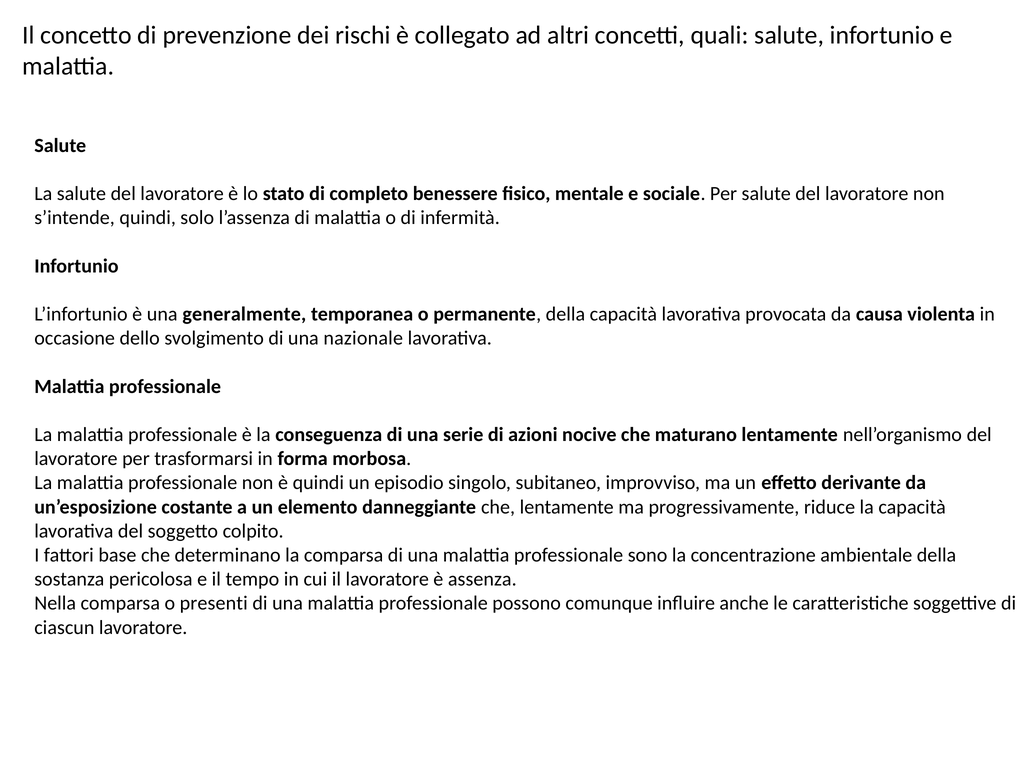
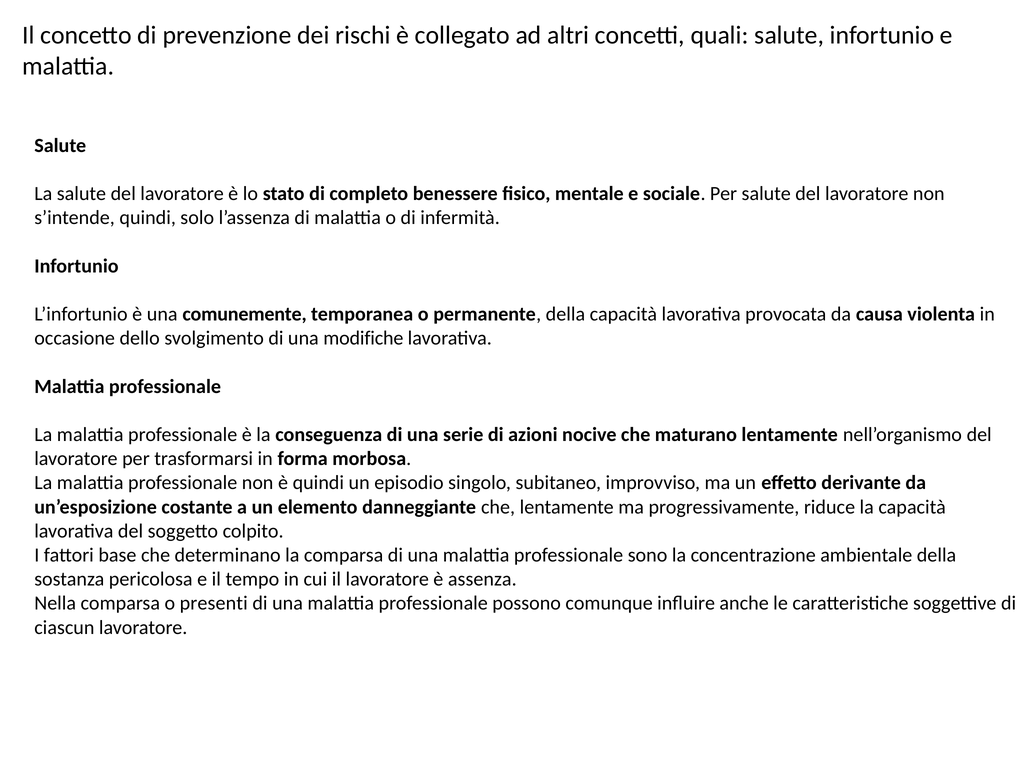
generalmente: generalmente -> comunemente (245, 314)
nazionale: nazionale -> modifiche (363, 338)
